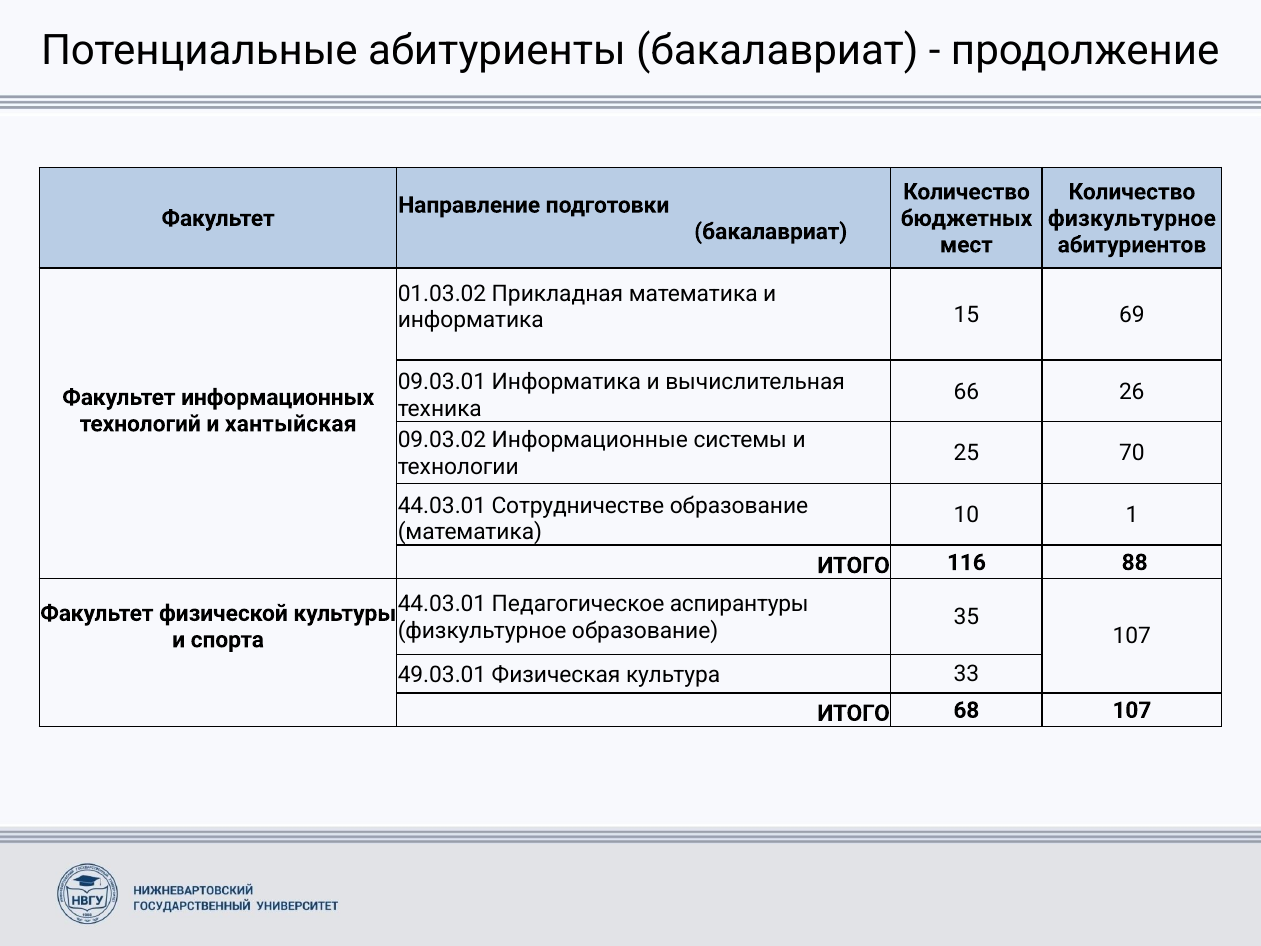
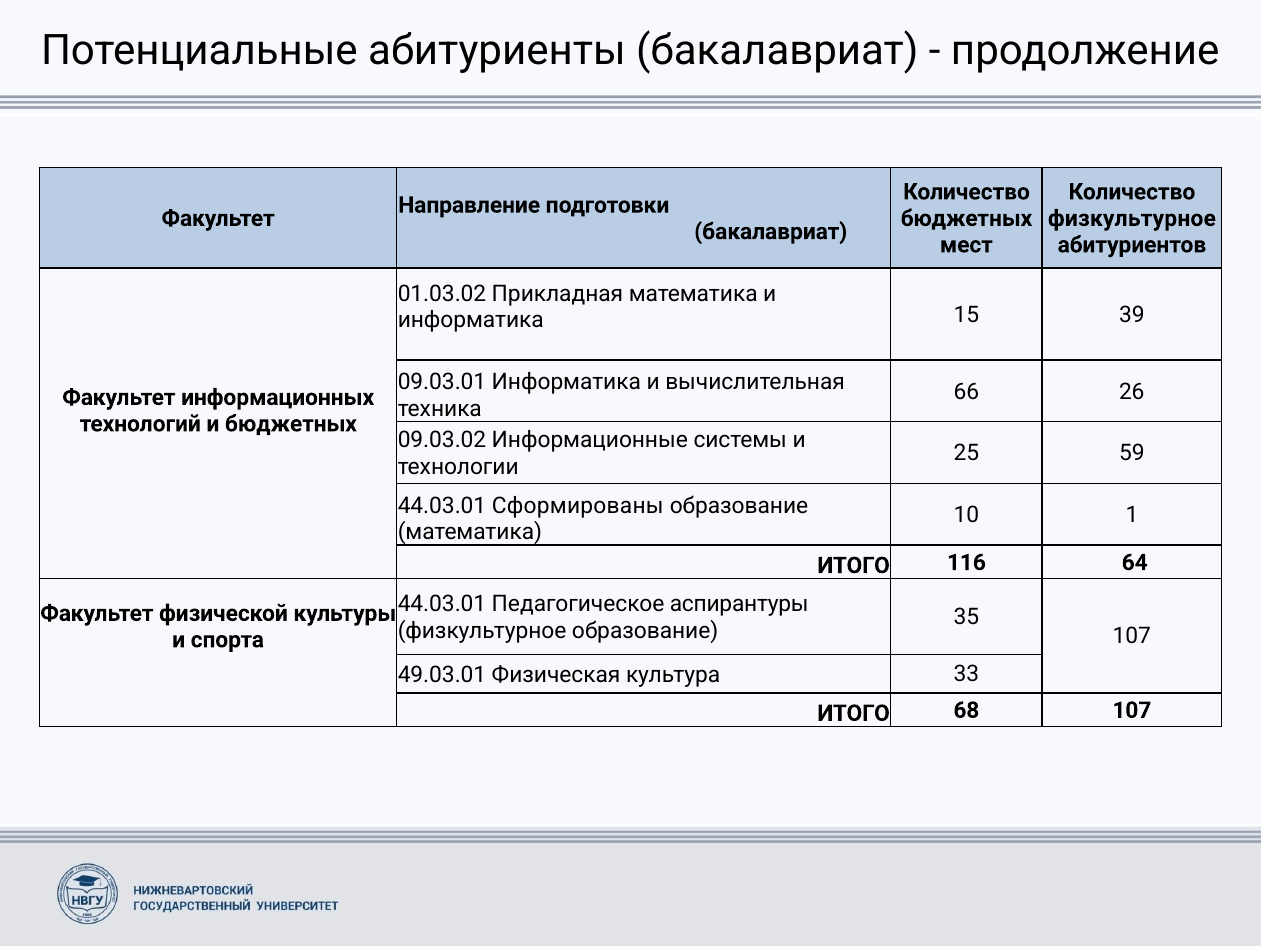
69: 69 -> 39 (1132, 315)
и хантыйская: хантыйская -> бюджетных (291, 424)
70: 70 -> 59 (1132, 453)
Сотрудничестве: Сотрудничестве -> Сформированы (578, 506)
88: 88 -> 64 (1135, 562)
